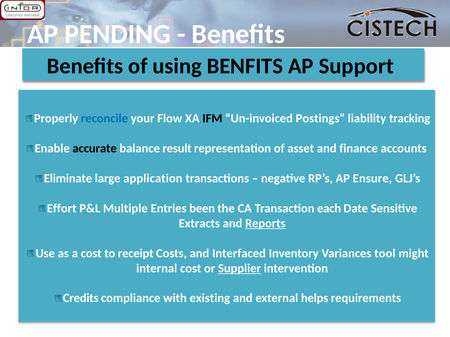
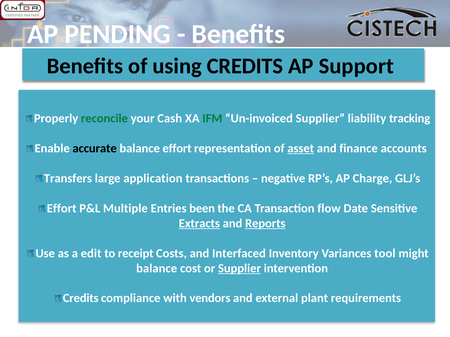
using BENFITS: BENFITS -> CREDITS (245, 66)
reconcile colour: blue -> green (104, 119)
Flow: Flow -> Cash (170, 119)
IFM colour: black -> green (212, 119)
Un-invoiced Postings: Postings -> Supplier (320, 119)
balance result: result -> effort (177, 149)
asset underline: none -> present (301, 149)
Eliminate: Eliminate -> Transfers (68, 179)
Ensure: Ensure -> Charge (372, 179)
each: each -> flow (329, 209)
Extracts underline: none -> present (199, 224)
a cost: cost -> edit (91, 254)
internal: internal -> balance (157, 269)
existing: existing -> vendors (210, 299)
helps: helps -> plant (315, 299)
